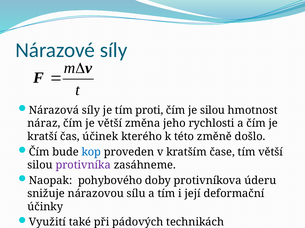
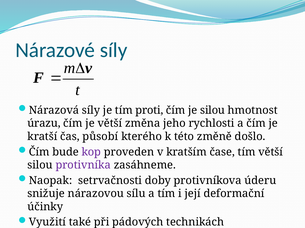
náraz: náraz -> úrazu (44, 124)
účinek: účinek -> působí (100, 137)
kop colour: blue -> purple (91, 152)
pohybového: pohybového -> setrvačnosti (110, 181)
